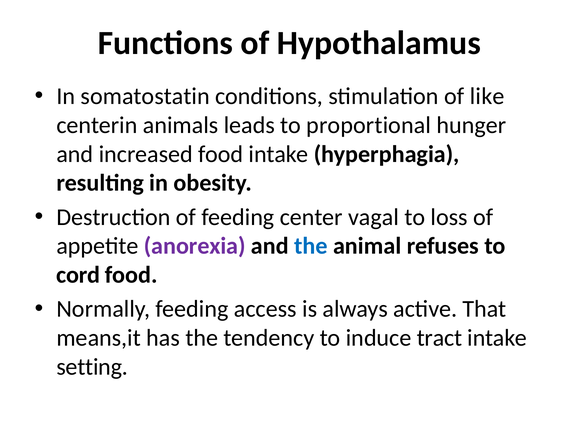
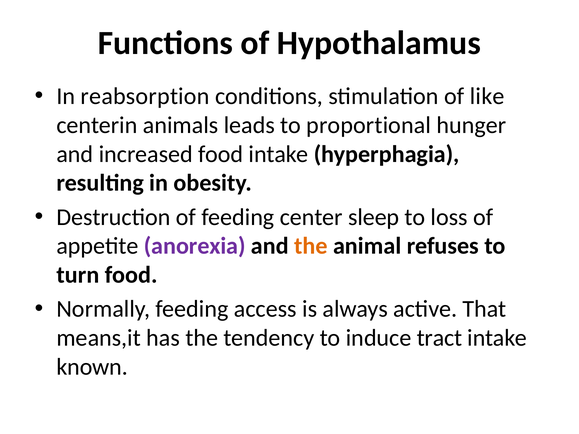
somatostatin: somatostatin -> reabsorption (145, 96)
vagal: vagal -> sleep (374, 217)
the colour: blue -> orange (311, 246)
cord: cord -> turn (78, 275)
setting: setting -> known (92, 367)
